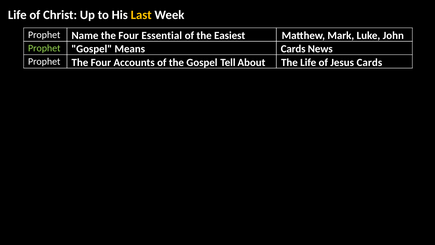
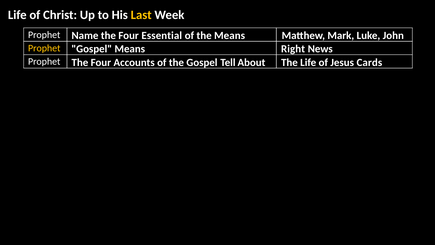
the Easiest: Easiest -> Means (230, 35)
Prophet colour: light green -> yellow (44, 48)
Means Cards: Cards -> Right (293, 49)
